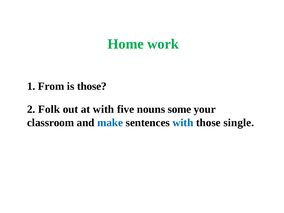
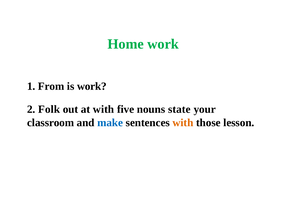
is those: those -> work (92, 86)
some: some -> state (179, 109)
with colour: blue -> orange (183, 123)
single: single -> lesson (239, 123)
